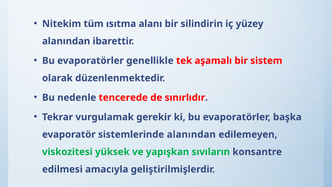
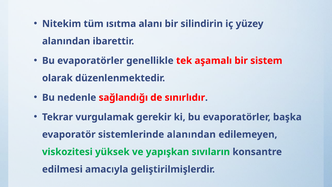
tencerede: tencerede -> sağlandığı (123, 97)
